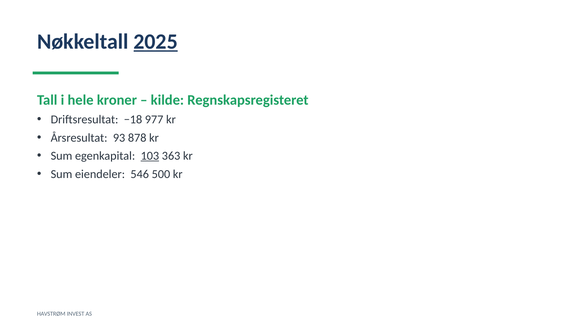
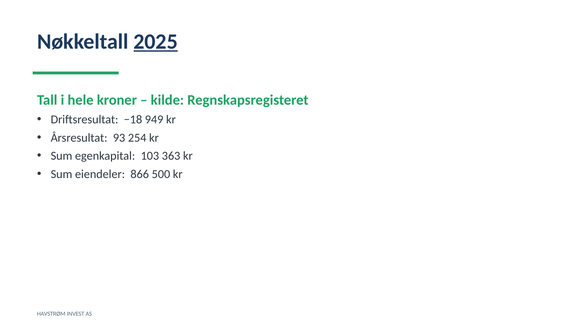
977: 977 -> 949 (154, 120)
878: 878 -> 254 (137, 138)
103 underline: present -> none (150, 156)
546: 546 -> 866 (140, 174)
